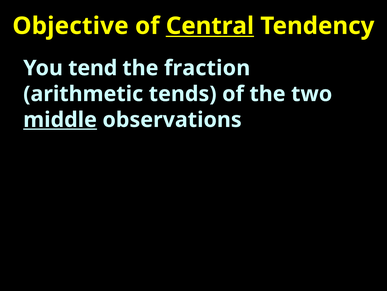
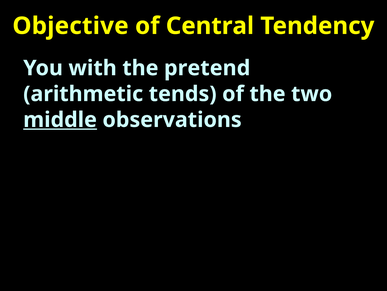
Central underline: present -> none (210, 26)
tend: tend -> with (93, 68)
fraction: fraction -> pretend (207, 68)
